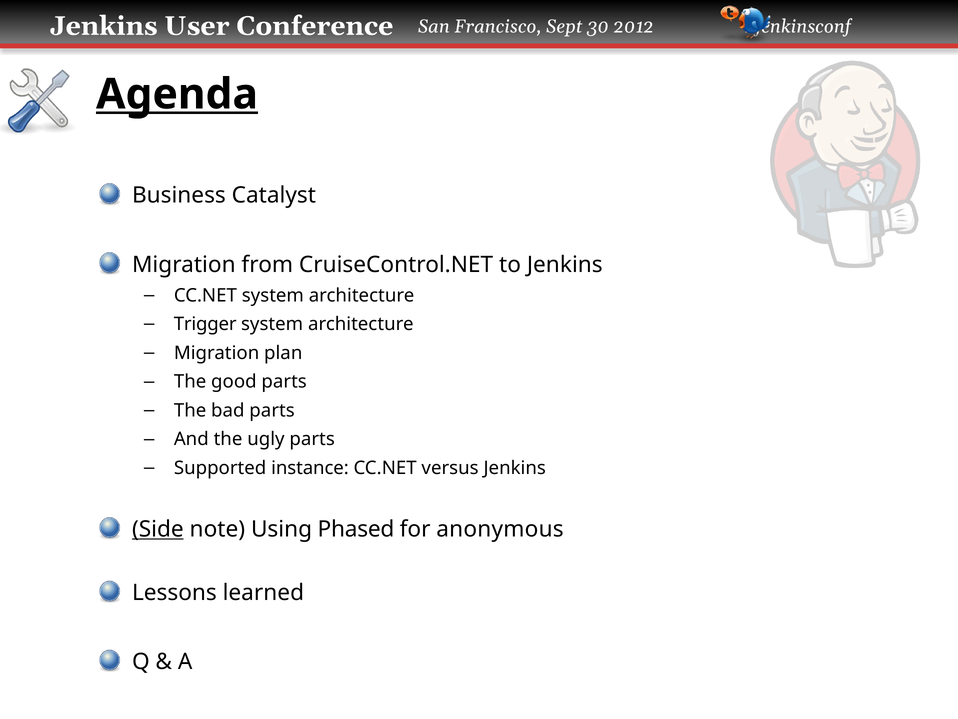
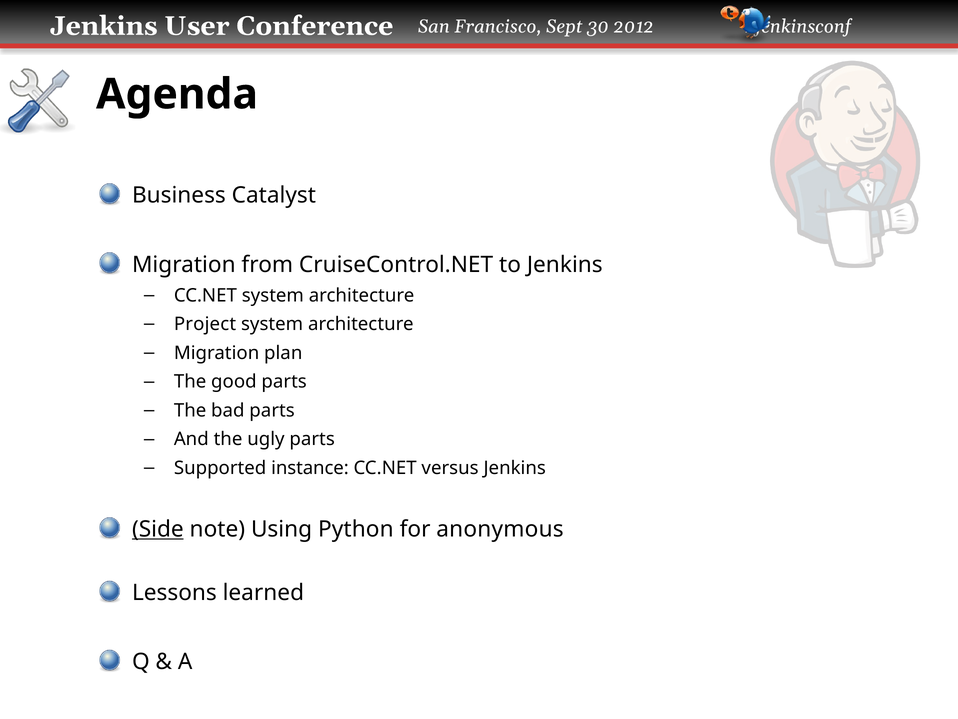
Agenda underline: present -> none (177, 94)
Trigger: Trigger -> Project (205, 324)
Phased: Phased -> Python (356, 529)
